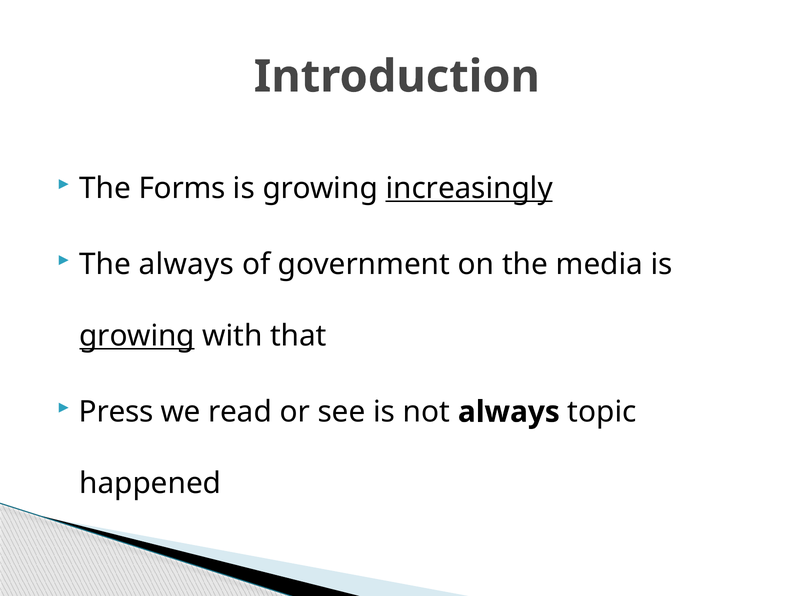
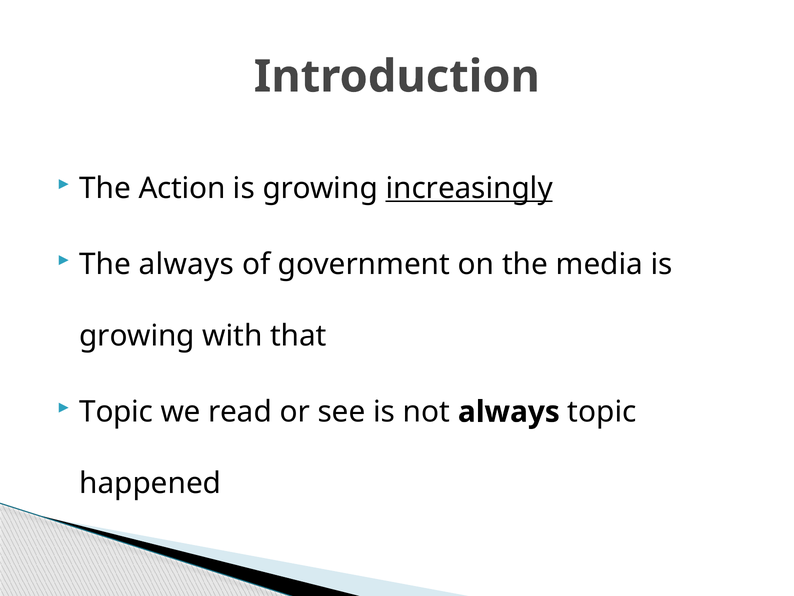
Forms: Forms -> Action (182, 188)
growing underline: present -> none (137, 336)
Press: Press -> Topic (116, 412)
